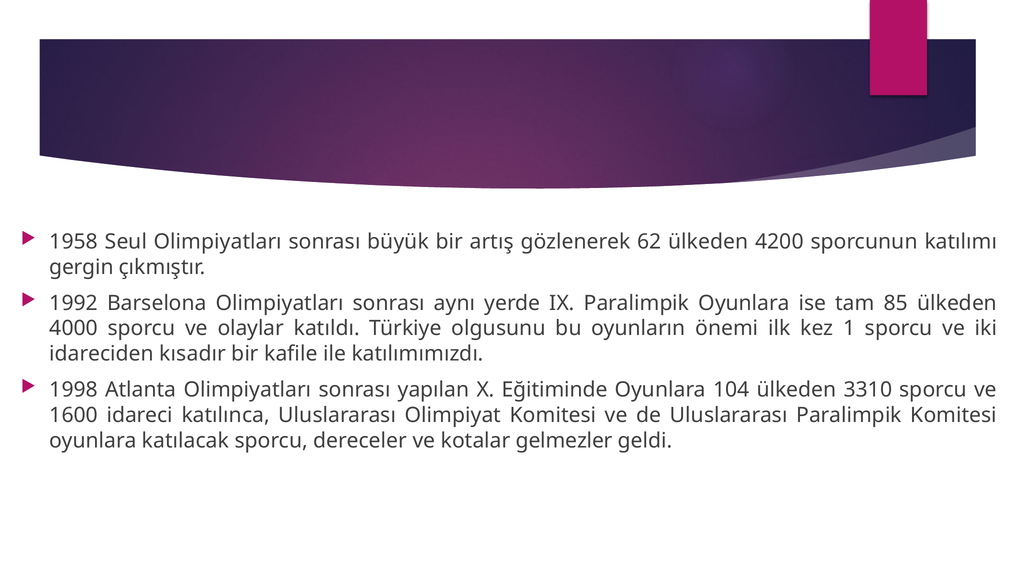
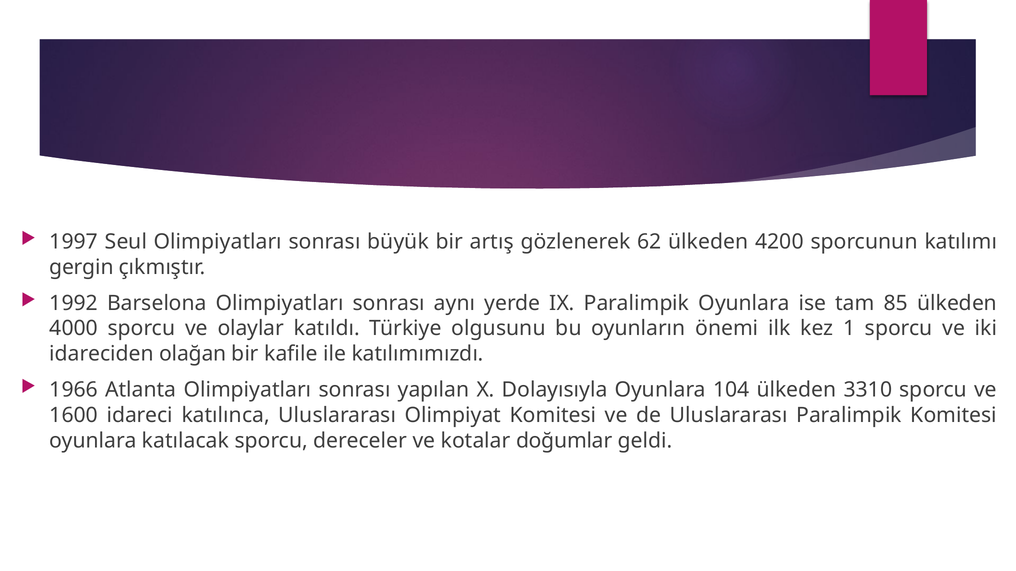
1958: 1958 -> 1997 (74, 242)
kısadır: kısadır -> olağan (193, 354)
1998: 1998 -> 1966 (74, 390)
Eğitiminde: Eğitiminde -> Dolayısıyla (555, 390)
gelmezler: gelmezler -> doğumlar (564, 441)
